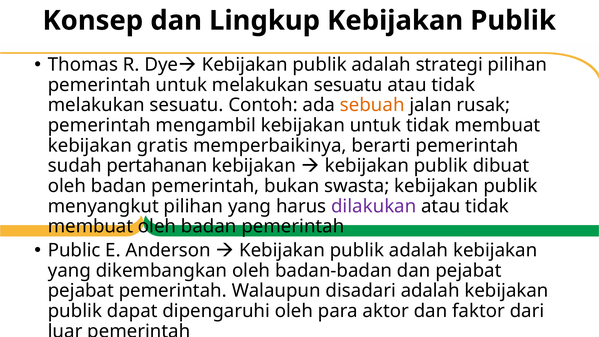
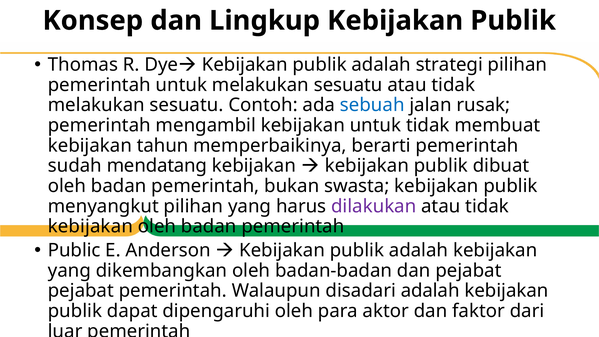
sebuah colour: orange -> blue (372, 105)
gratis: gratis -> tahun (163, 145)
pertahanan: pertahanan -> mendatang (157, 166)
membuat: membuat -> kebijakan (90, 226)
